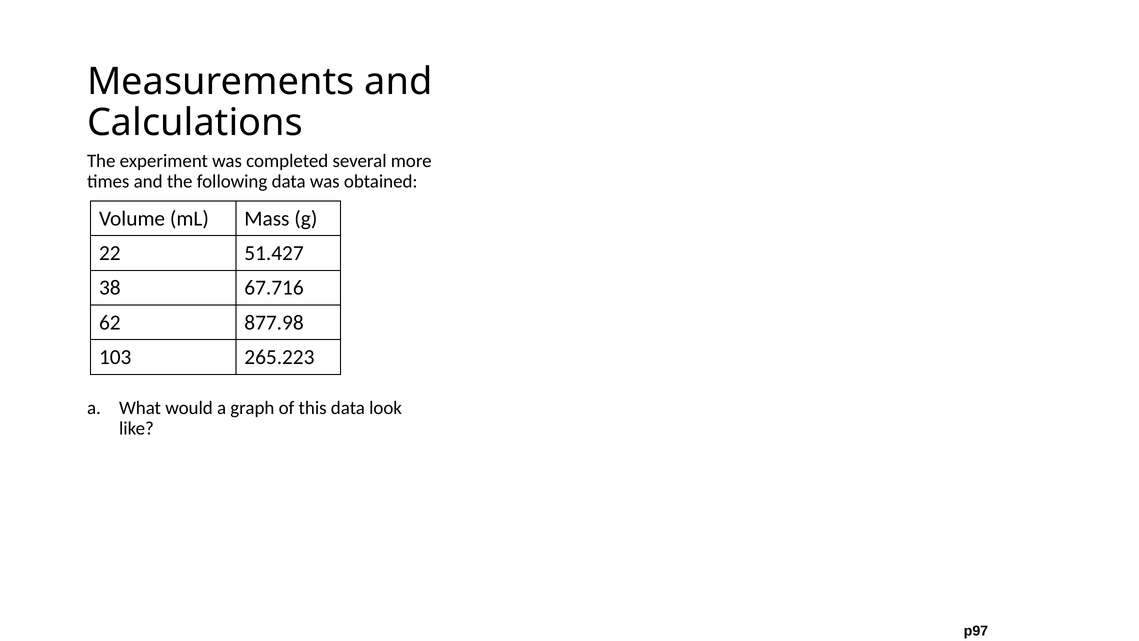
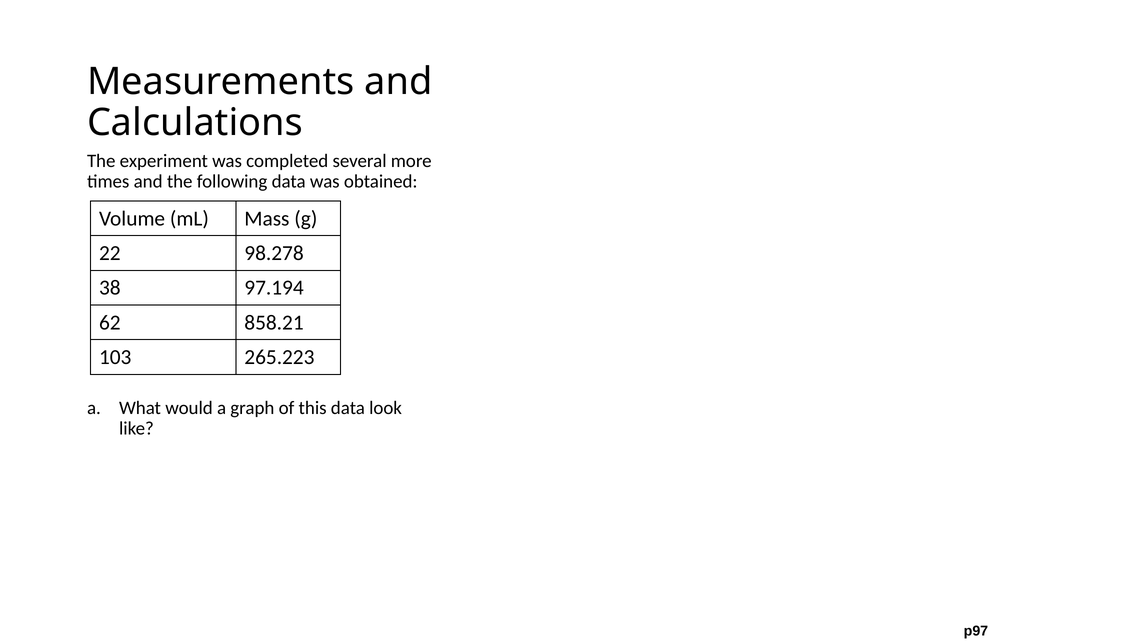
51.427: 51.427 -> 98.278 (274, 253)
67.716: 67.716 -> 97.194 (274, 288)
877.98: 877.98 -> 858.21 (274, 322)
